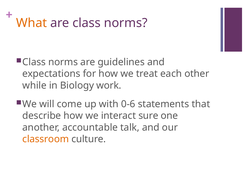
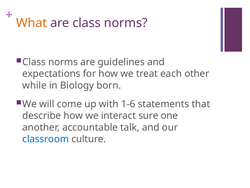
work: work -> born (109, 85)
0-6: 0-6 -> 1-6 (128, 104)
classroom colour: orange -> blue (46, 139)
